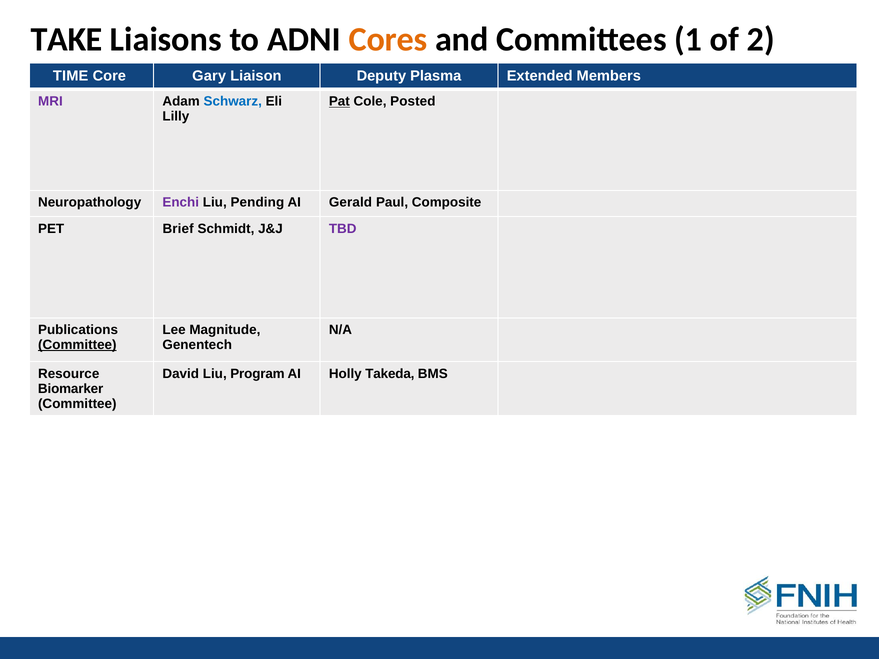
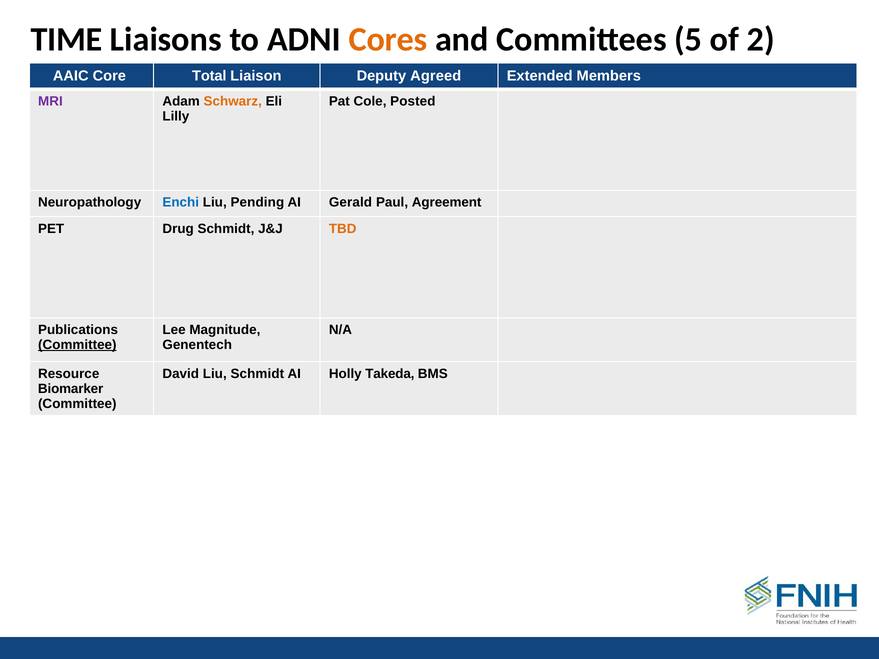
TAKE: TAKE -> TIME (67, 39)
1: 1 -> 5 (688, 39)
TIME: TIME -> AAIC (71, 76)
Gary: Gary -> Total (209, 76)
Plasma: Plasma -> Agreed (436, 76)
Schwarz colour: blue -> orange (233, 101)
Pat underline: present -> none (339, 101)
Enchi colour: purple -> blue (181, 203)
Composite: Composite -> Agreement (447, 203)
Brief: Brief -> Drug (178, 229)
TBD colour: purple -> orange (343, 229)
Liu Program: Program -> Schmidt (257, 374)
